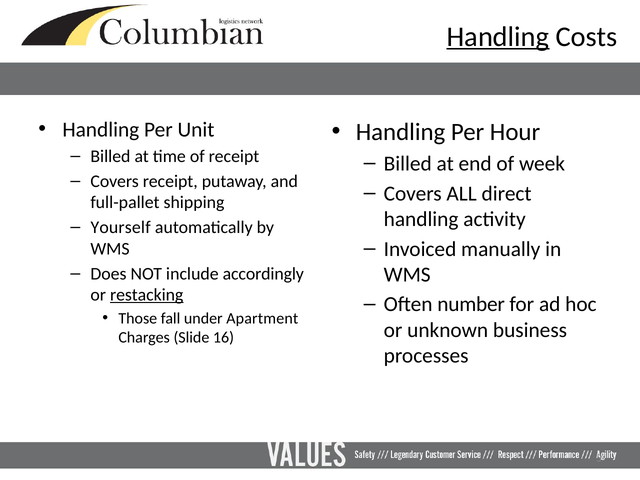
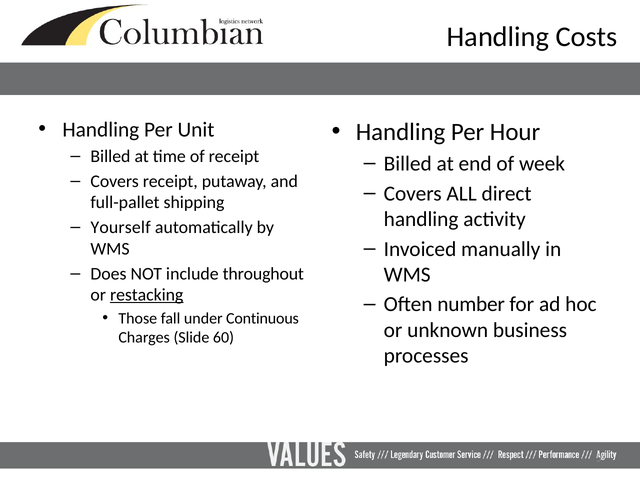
Handling underline: present -> none (498, 37)
accordingly: accordingly -> throughout (263, 274)
Apartment: Apartment -> Continuous (262, 318)
16: 16 -> 60 (224, 338)
